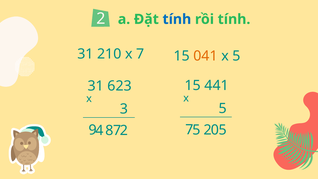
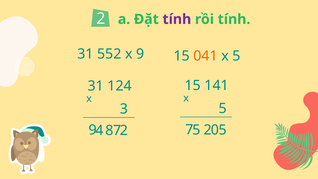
tính colour: blue -> purple (177, 19)
210: 210 -> 552 (109, 54)
x 7: 7 -> 9 (140, 54)
441: 441 -> 141 (217, 85)
623: 623 -> 124 (120, 86)
